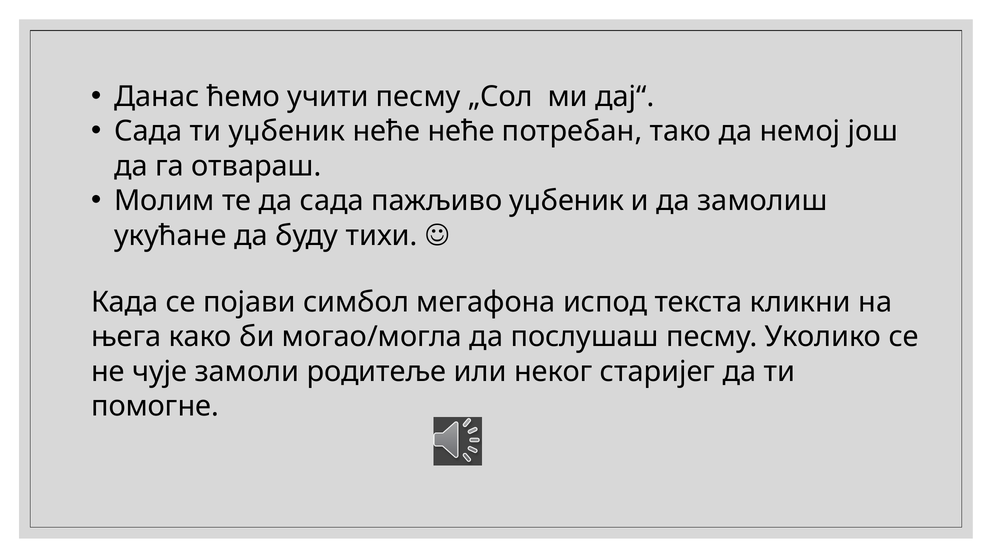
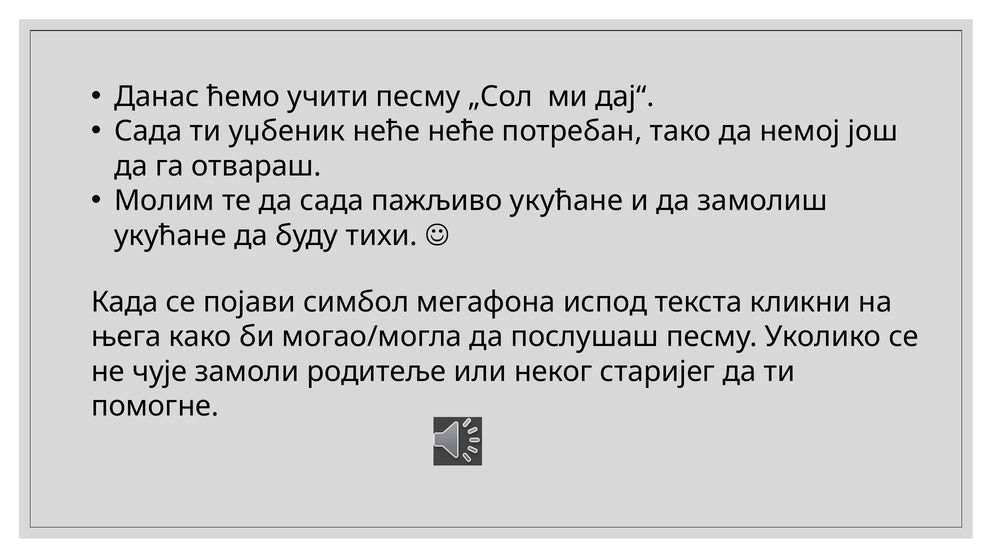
пажљиво уџбеник: уџбеник -> укућане (567, 201)
